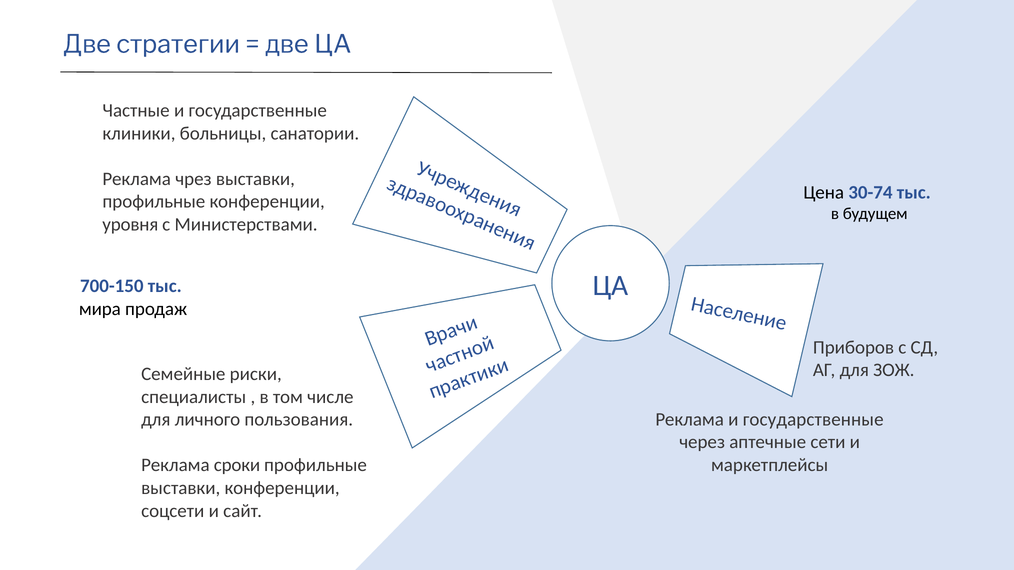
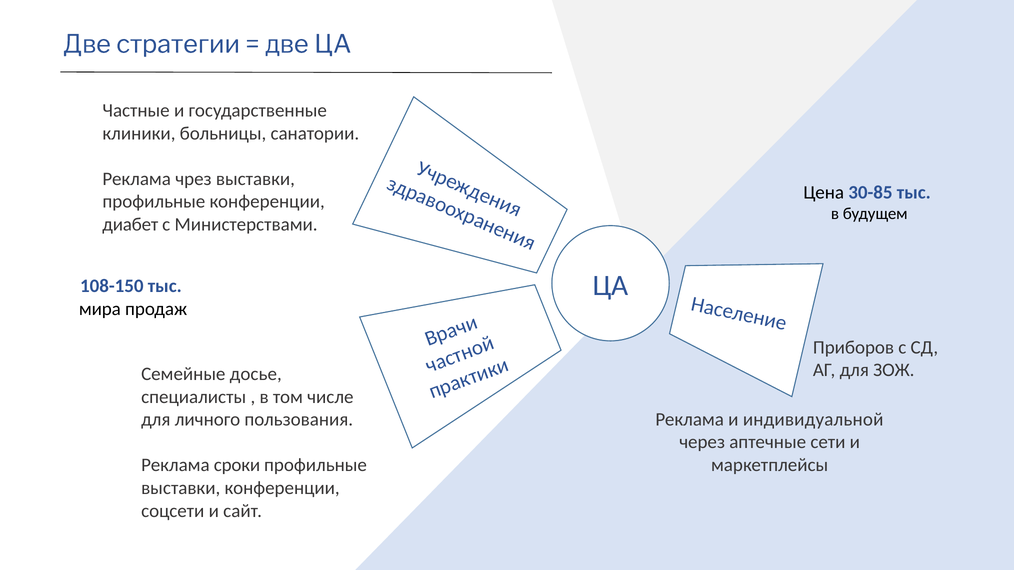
30-74: 30-74 -> 30-85 (870, 193)
уровня: уровня -> диабет (130, 225)
700-150: 700-150 -> 108-150 (112, 286)
риски: риски -> досье (256, 374)
Реклама и государственные: государственные -> индивидуальной (813, 420)
